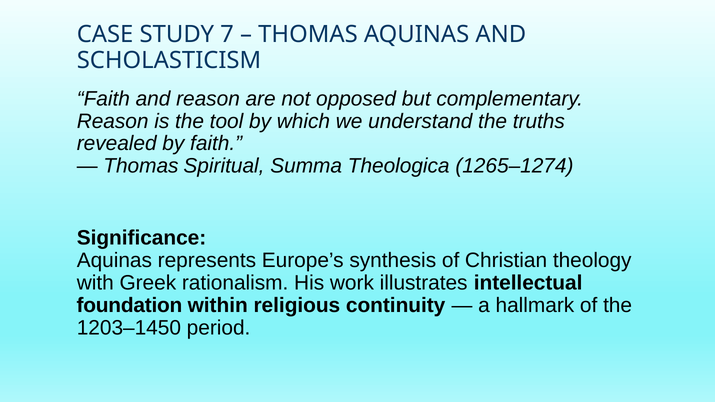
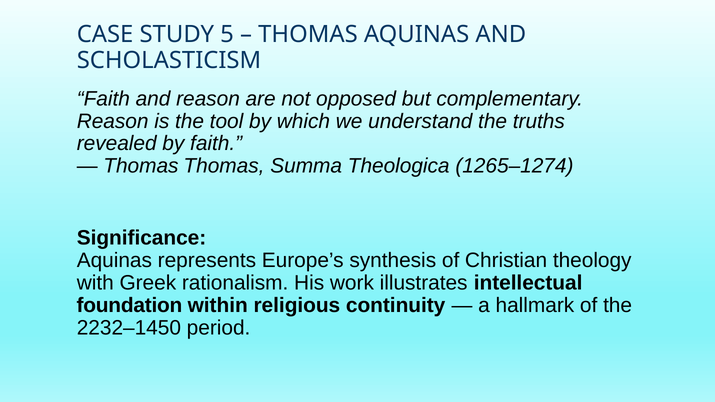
7: 7 -> 5 (227, 34)
Thomas Spiritual: Spiritual -> Thomas (224, 166)
1203–1450: 1203–1450 -> 2232–1450 (129, 328)
